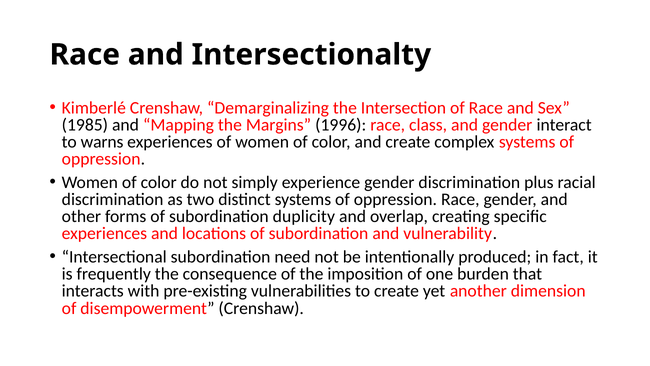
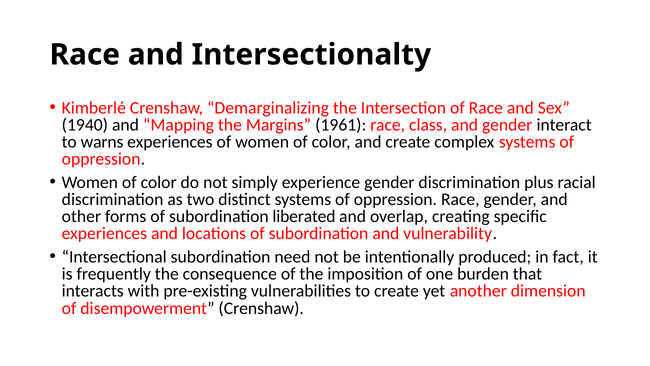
1985: 1985 -> 1940 (85, 125)
1996: 1996 -> 1961 (341, 125)
duplicity: duplicity -> liberated (304, 216)
